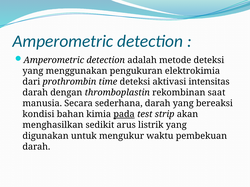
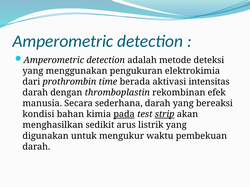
time deteksi: deteksi -> berada (135, 82)
saat: saat -> efek (217, 93)
strip underline: none -> present (165, 114)
